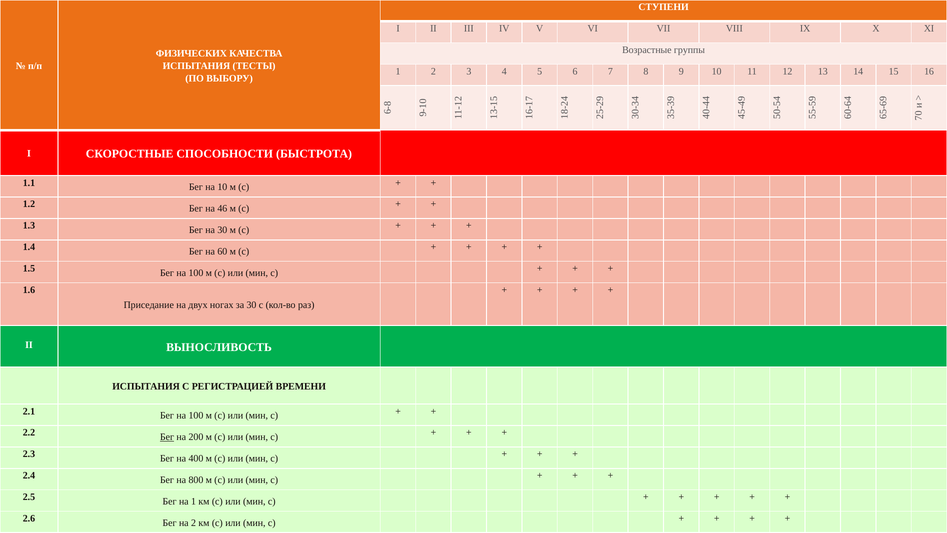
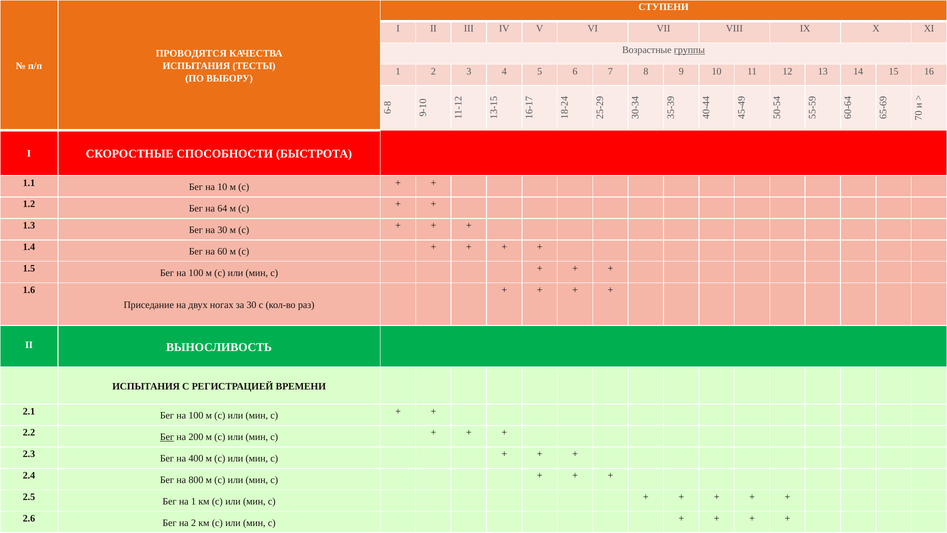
группы underline: none -> present (689, 50)
ФИЗИЧЕСКИХ: ФИЗИЧЕСКИХ -> ПРОВОДЯТСЯ (191, 53)
46: 46 -> 64 (222, 209)
